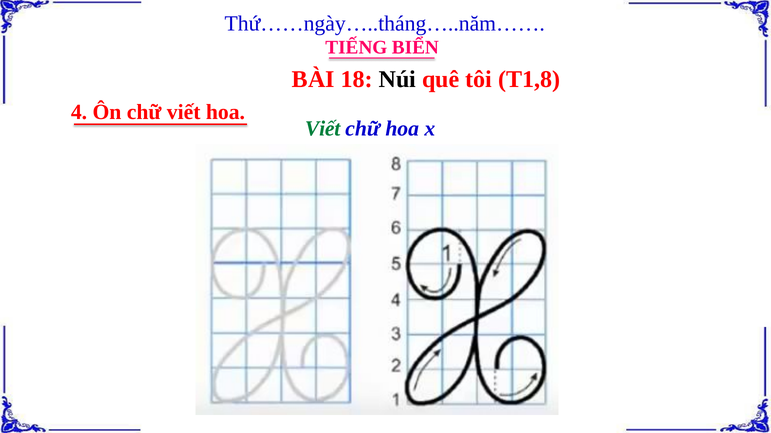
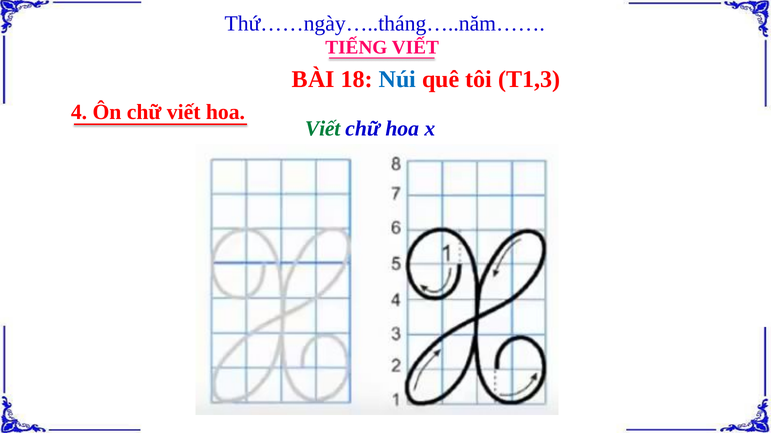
TIẾNG BIỂN: BIỂN -> VIẾT (415, 47)
Núi colour: black -> blue (397, 80)
T1,8: T1,8 -> T1,3 (529, 80)
